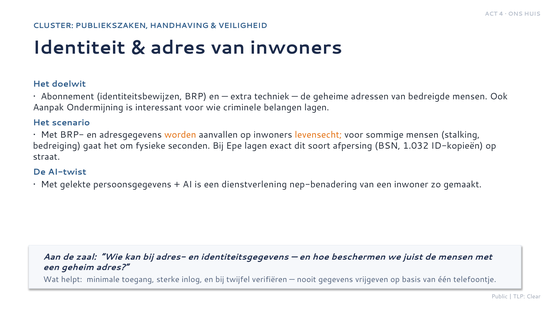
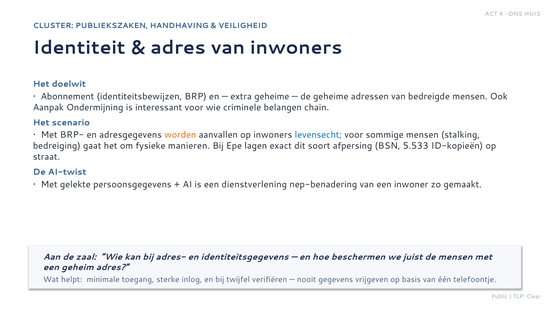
extra techniek: techniek -> geheime (272, 97)
belangen lagen: lagen -> chain (317, 108)
levensecht colour: orange -> blue (318, 135)
seconden: seconden -> manieren (189, 146)
1.032: 1.032 -> 5.533 (416, 146)
